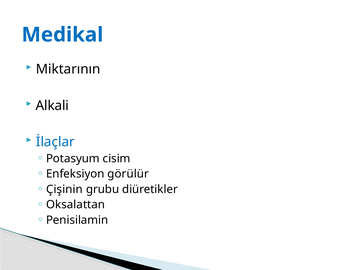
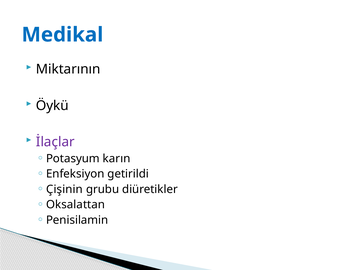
Alkali: Alkali -> Öykü (52, 106)
İlaçlar colour: blue -> purple (55, 142)
cisim: cisim -> karın (117, 158)
görülür: görülür -> getirildi (128, 174)
